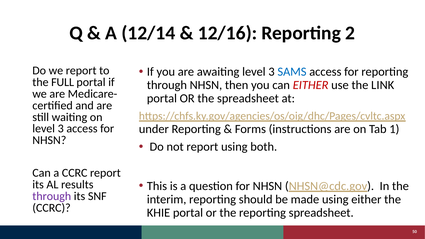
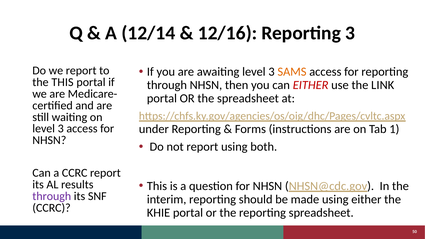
Reporting 2: 2 -> 3 (350, 33)
SAMS colour: blue -> orange (292, 72)
the FULL: FULL -> THIS (63, 82)
